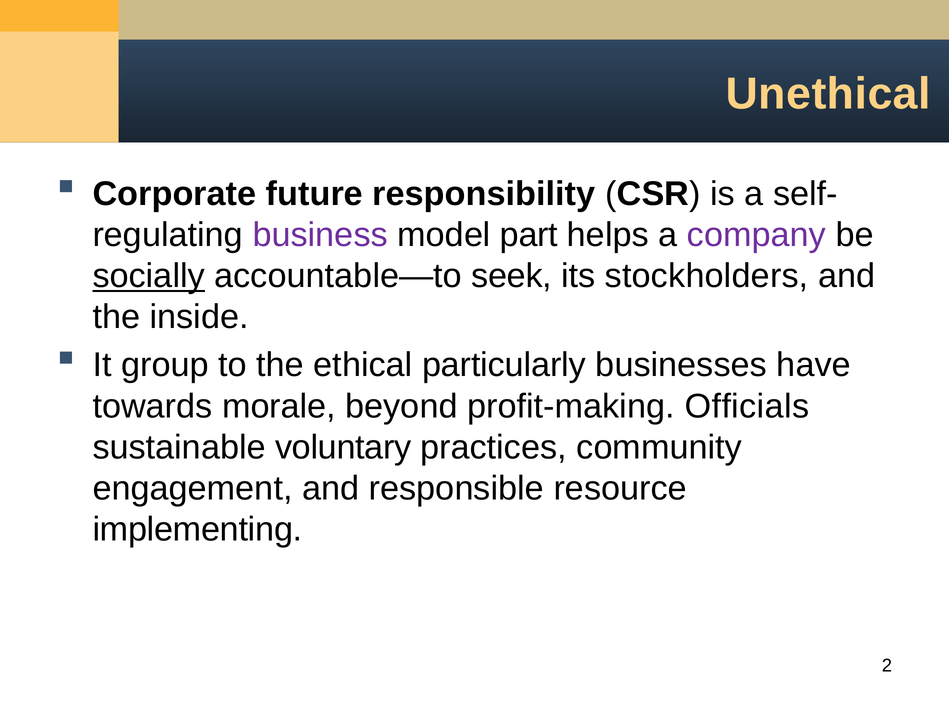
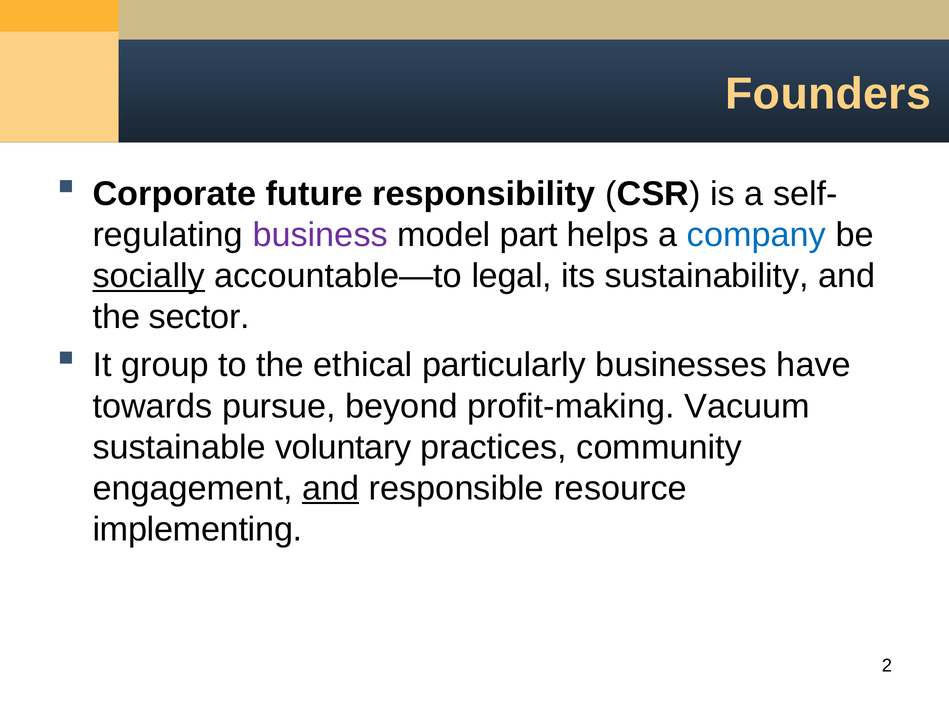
Unethical: Unethical -> Founders (828, 94)
company colour: purple -> blue (756, 235)
seek: seek -> legal (512, 276)
stockholders: stockholders -> sustainability (707, 276)
inside: inside -> sector (199, 317)
morale: morale -> pursue (279, 406)
Officials: Officials -> Vacuum (747, 406)
and underline: none -> present (331, 488)
